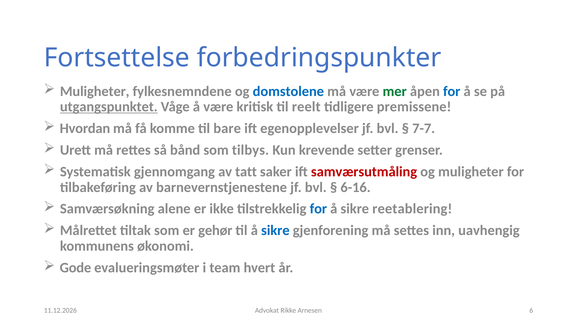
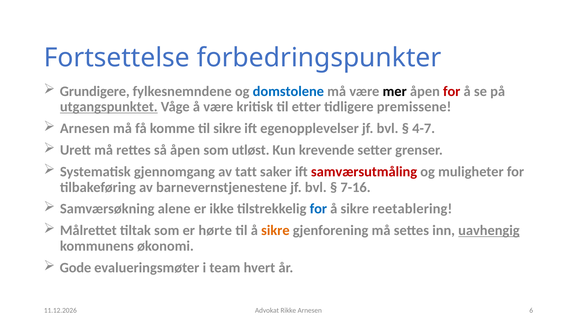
Muligheter: Muligheter -> Grundigere (95, 91)
mer colour: green -> black (395, 91)
for colour: blue -> red (452, 91)
reelt: reelt -> etter (306, 107)
Hvordan: Hvordan -> Arnesen (85, 128)
til bare: bare -> sikre (227, 128)
7-7: 7-7 -> 4-7 (424, 128)
så bånd: bånd -> åpen (185, 150)
tilbys: tilbys -> utløst (251, 150)
6-16: 6-16 -> 7-16 (356, 187)
gehør: gehør -> hørte (215, 230)
sikre colour: blue -> orange (275, 230)
uavhengig underline: none -> present (489, 230)
